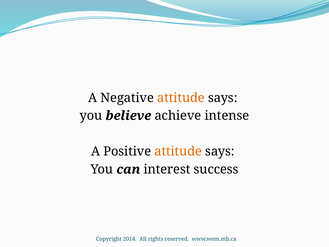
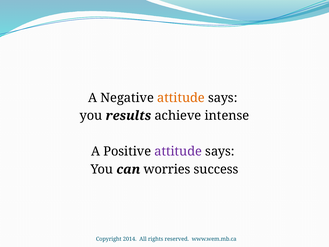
believe: believe -> results (128, 116)
attitude colour: orange -> purple (178, 151)
interest: interest -> worries (167, 169)
